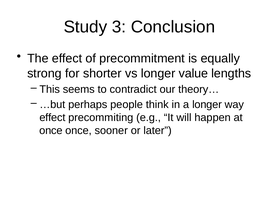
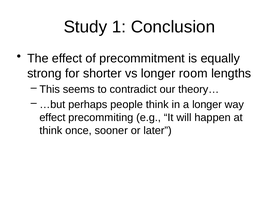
3: 3 -> 1 (119, 27)
value: value -> room (193, 73)
once: once -> think (51, 131)
